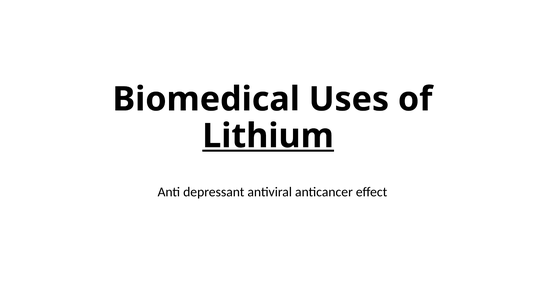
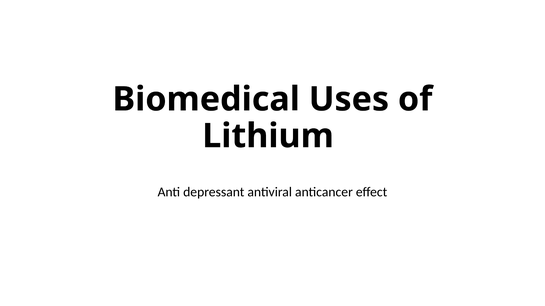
Lithium underline: present -> none (268, 136)
